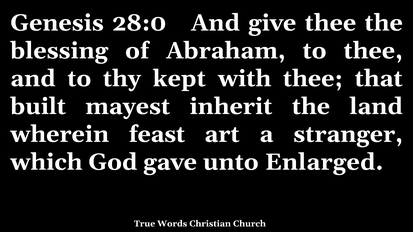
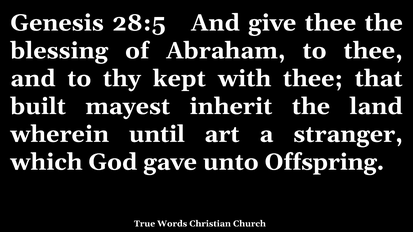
28:0: 28:0 -> 28:5 (139, 23)
feast: feast -> until (157, 134)
Enlarged: Enlarged -> Offspring (324, 162)
